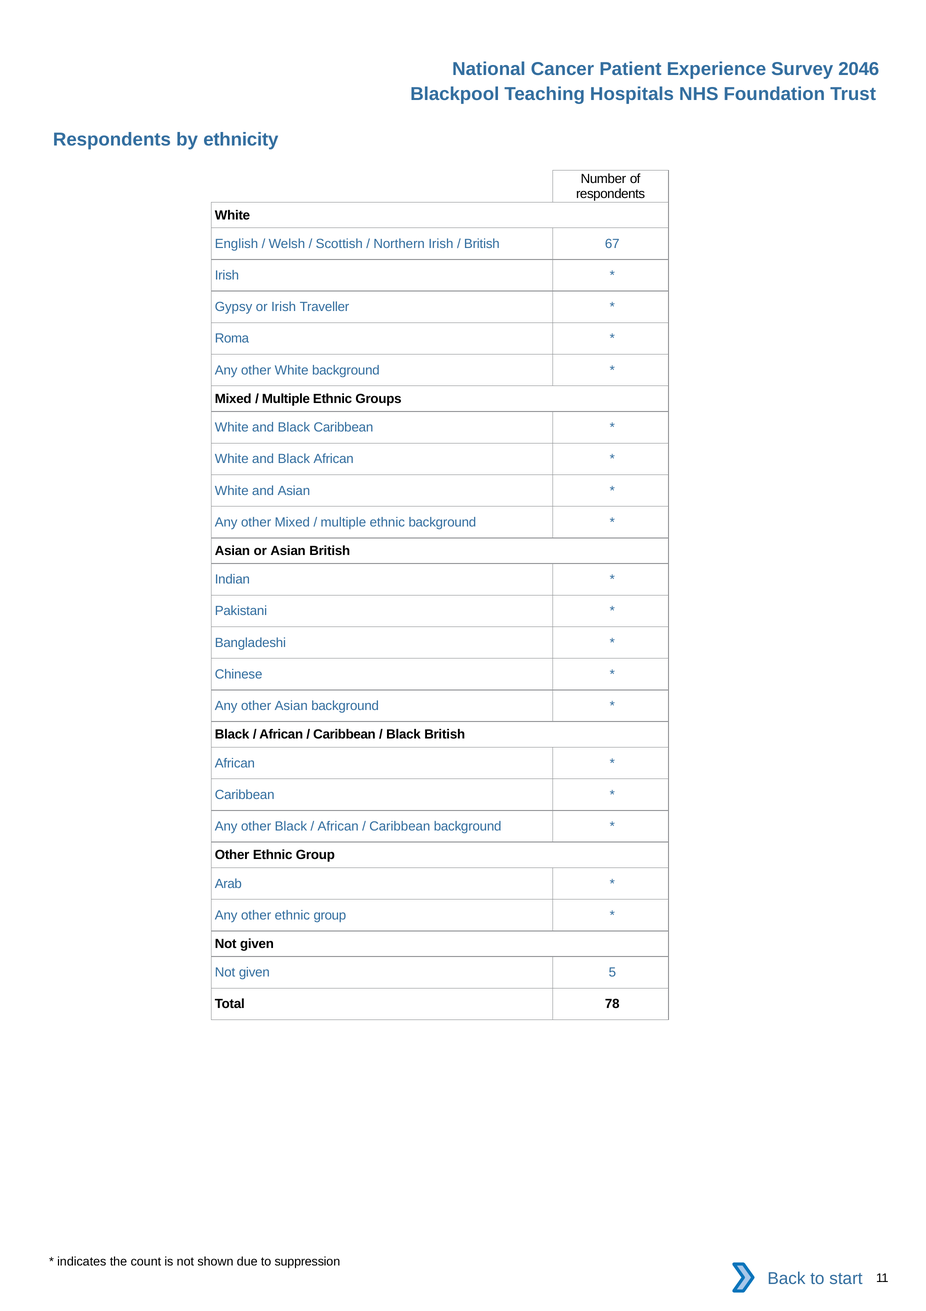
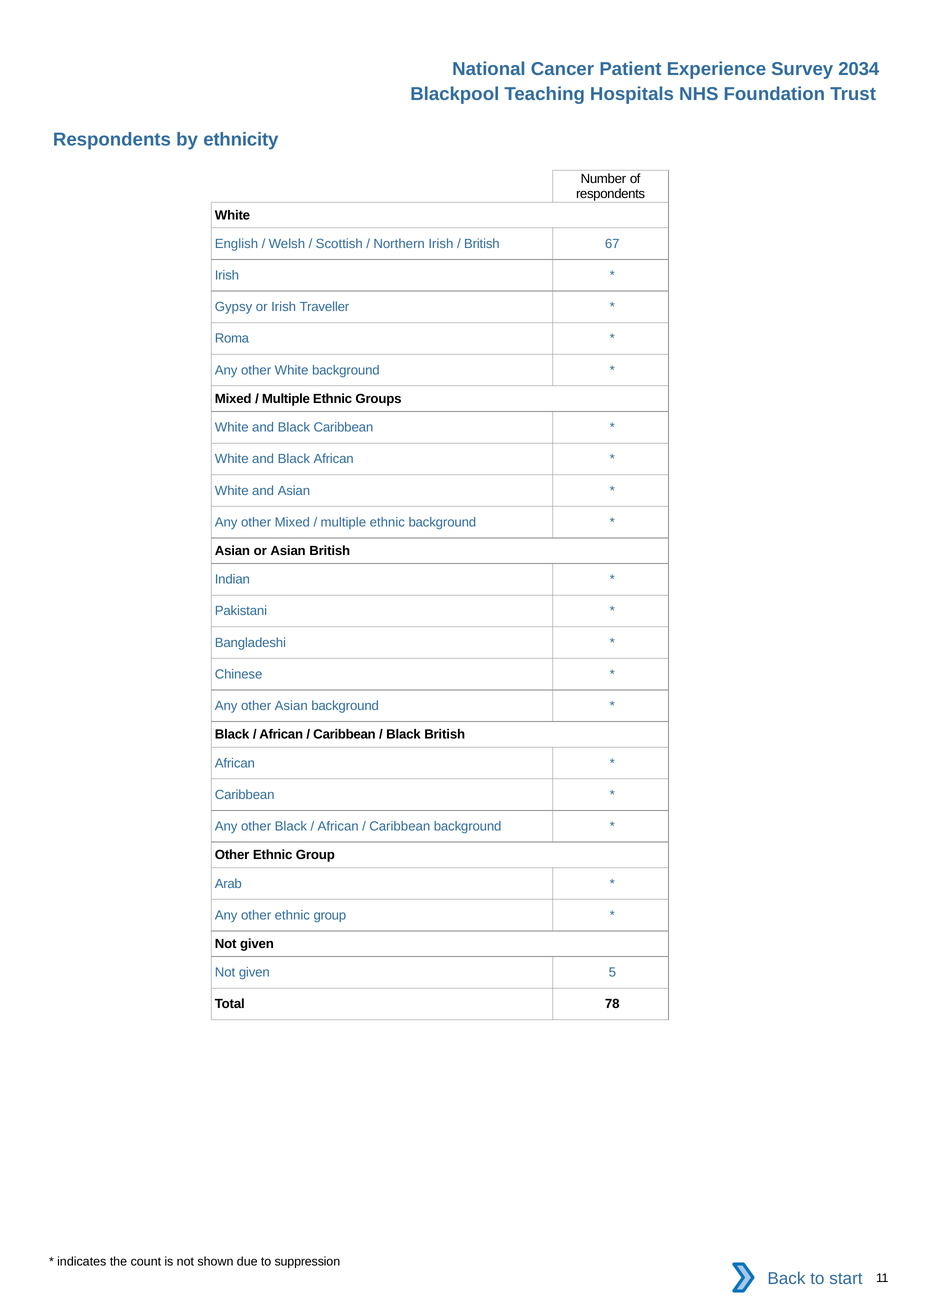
2046: 2046 -> 2034 (859, 69)
